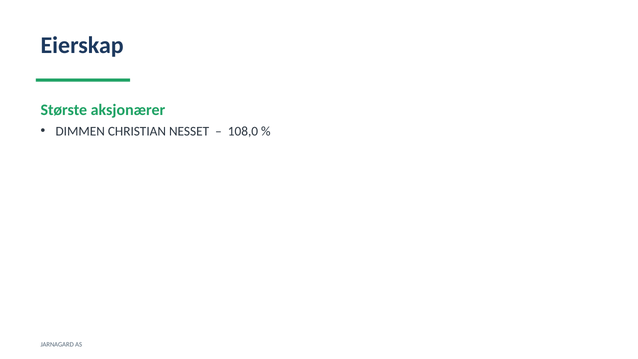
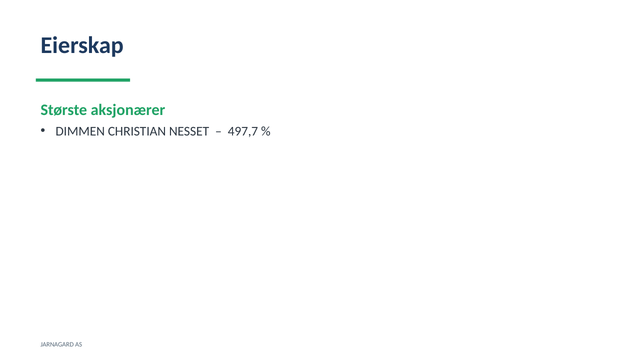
108,0: 108,0 -> 497,7 (243, 131)
